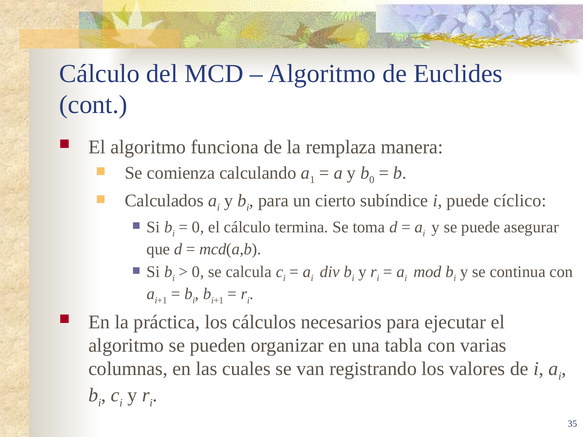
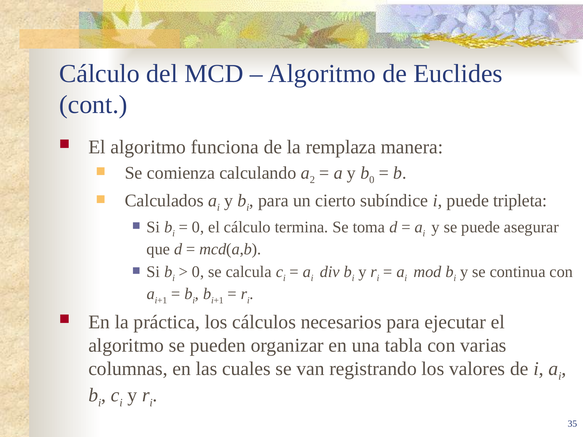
1: 1 -> 2 (312, 180)
cíclico: cíclico -> tripleta (520, 201)
